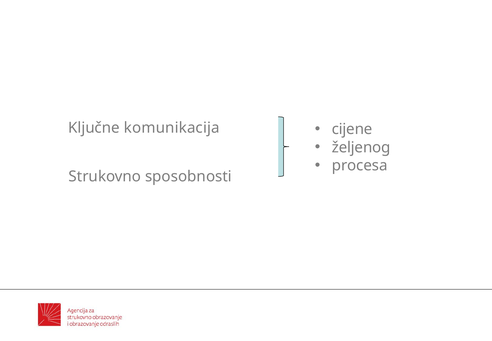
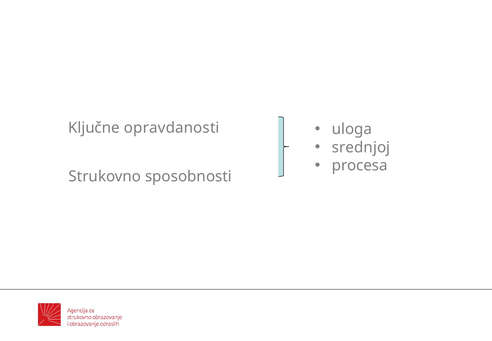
cijene: cijene -> uloga (352, 129)
komunikacija: komunikacija -> opravdanosti (172, 128)
željenog: željenog -> srednjoj (361, 147)
